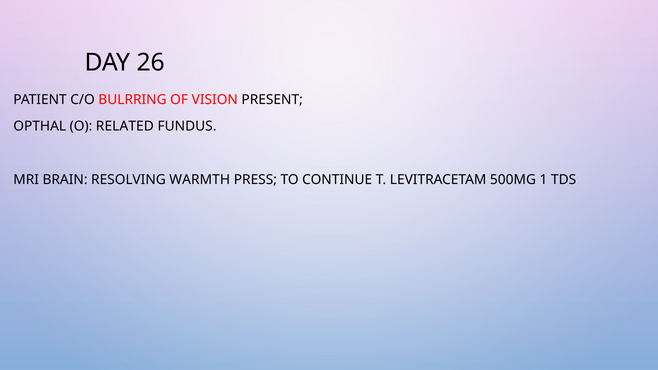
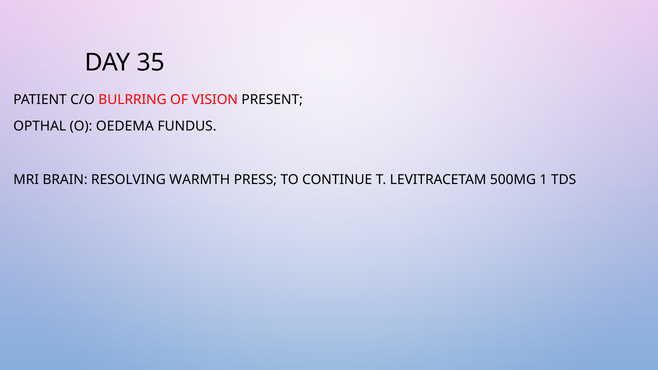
26: 26 -> 35 (151, 63)
RELATED: RELATED -> OEDEMA (125, 126)
